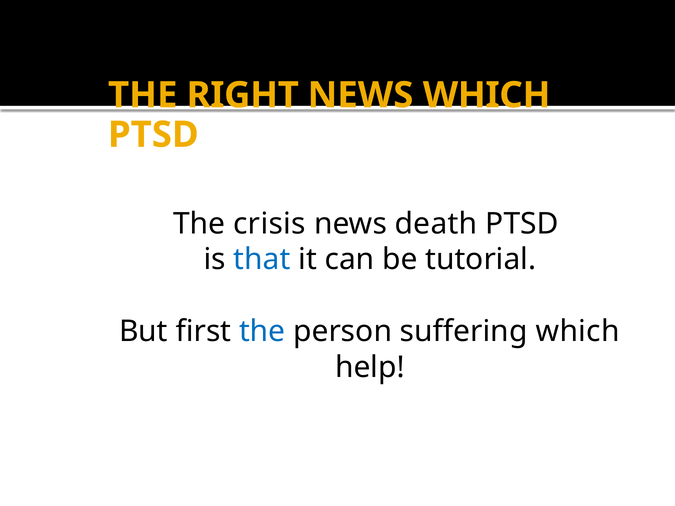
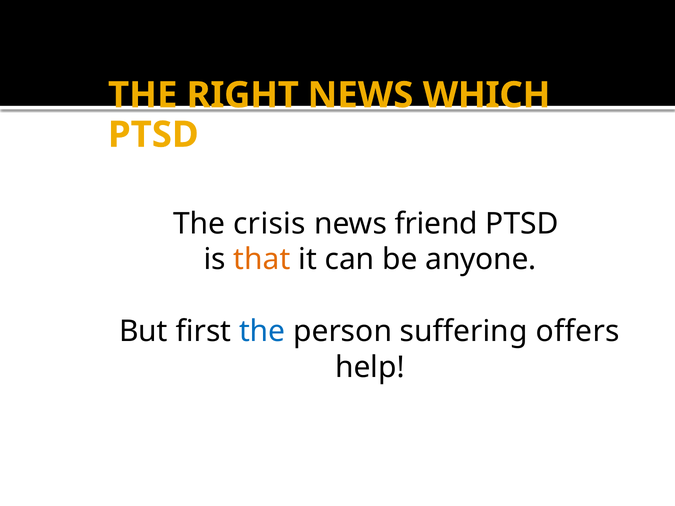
death: death -> friend (436, 224)
that colour: blue -> orange (262, 260)
tutorial: tutorial -> anyone (481, 260)
suffering which: which -> offers (578, 332)
